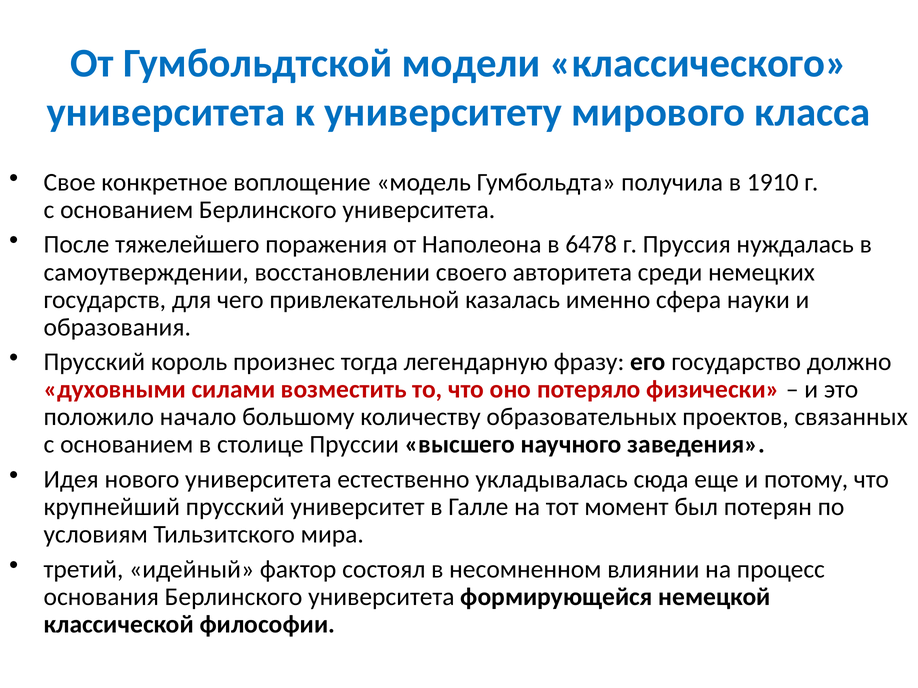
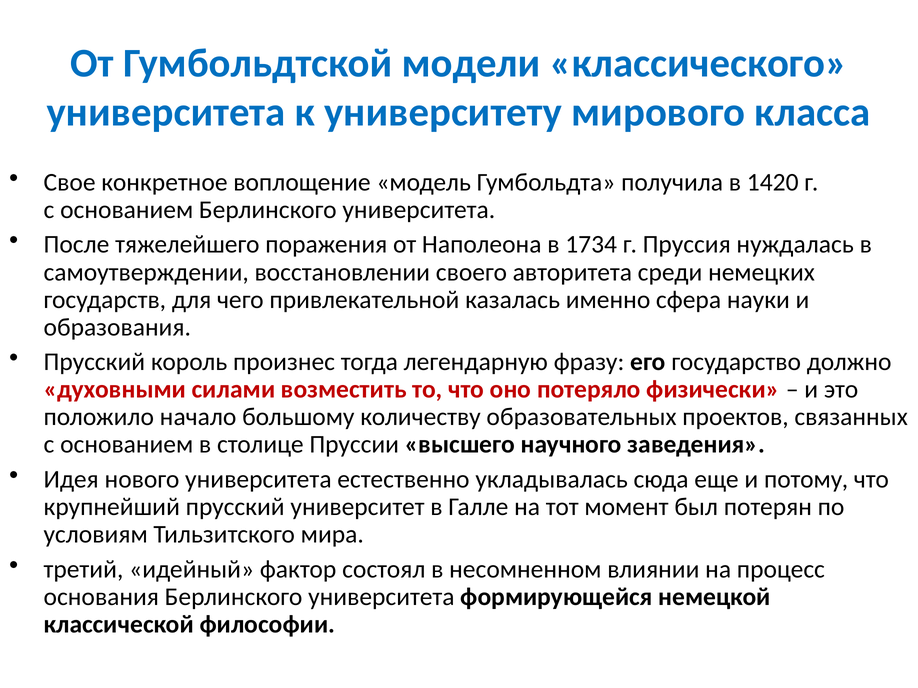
1910: 1910 -> 1420 (773, 182)
6478: 6478 -> 1734 (591, 245)
